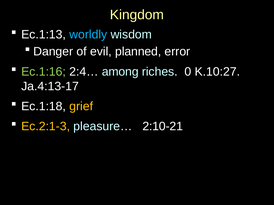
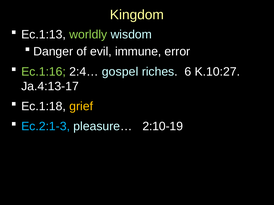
worldly colour: light blue -> light green (88, 35)
planned: planned -> immune (138, 52)
among: among -> gospel (120, 72)
0: 0 -> 6 (188, 72)
Ec.2:1-3 colour: yellow -> light blue (46, 127)
2:10-21: 2:10-21 -> 2:10-19 (163, 127)
